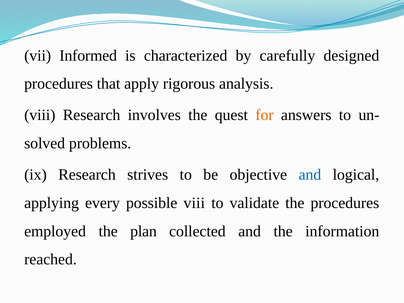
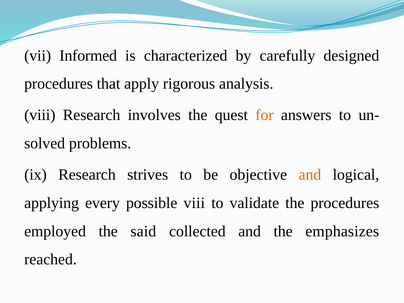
and colour: blue -> orange (310, 175)
plan: plan -> said (143, 231)
information: information -> emphasizes (342, 231)
